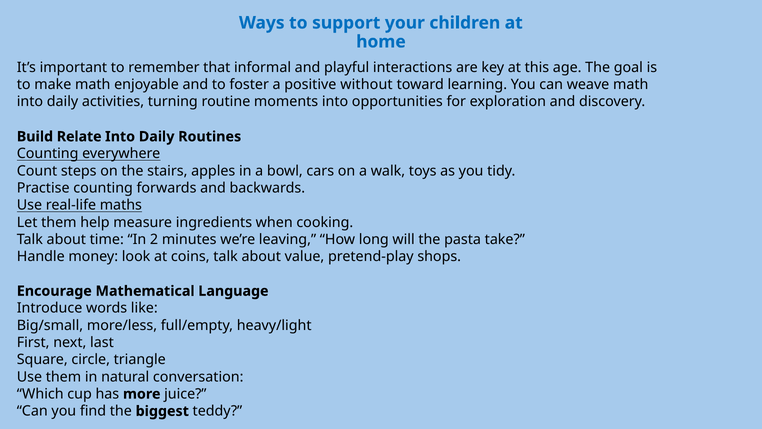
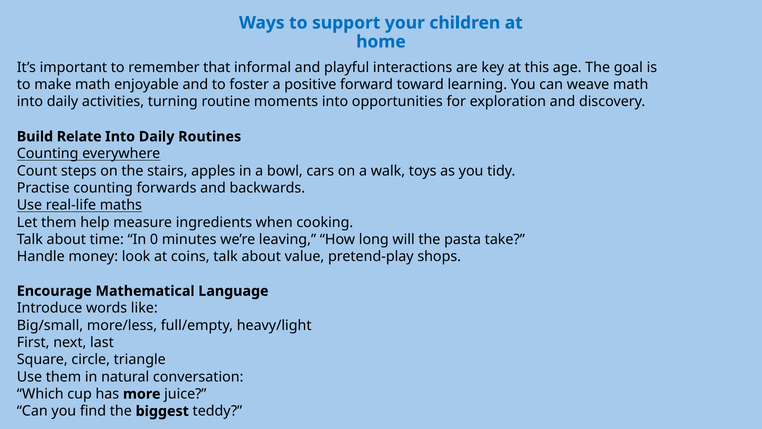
without: without -> forward (367, 84)
2: 2 -> 0 (154, 239)
